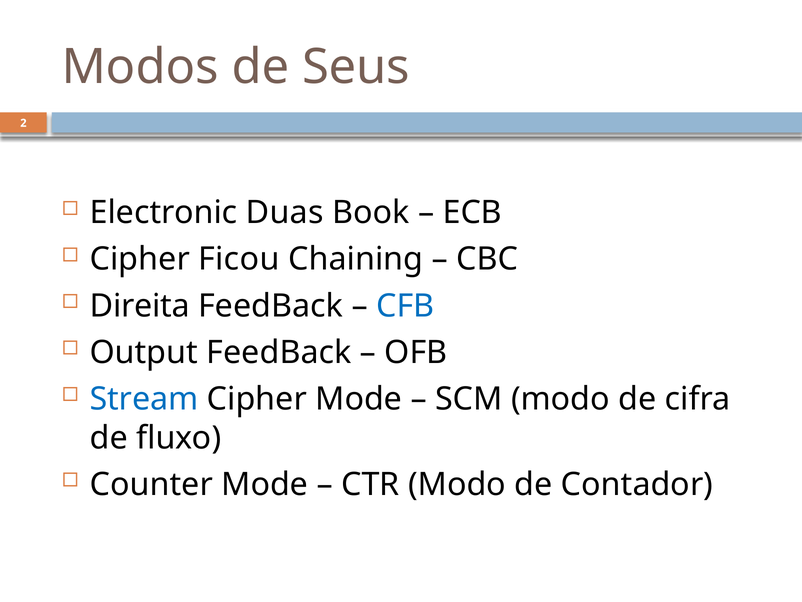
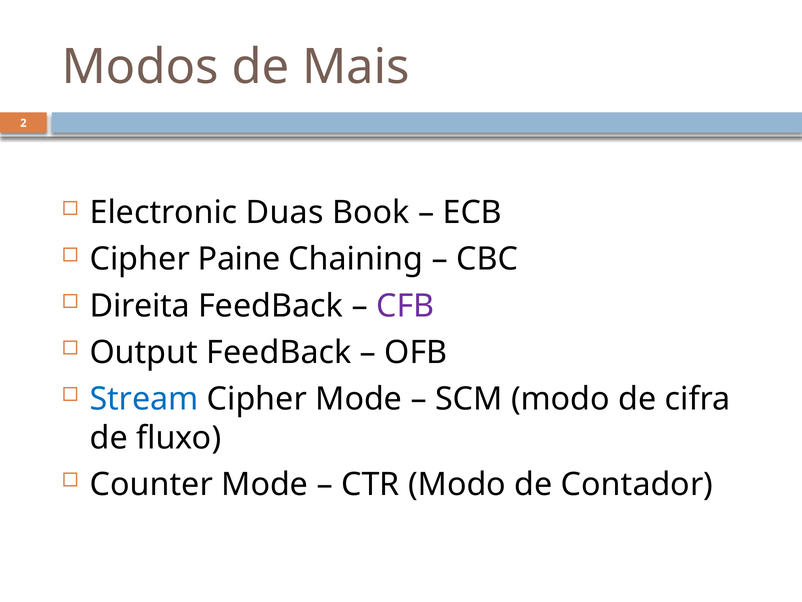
Seus: Seus -> Mais (356, 67)
Ficou: Ficou -> Paine (239, 259)
CFB colour: blue -> purple (405, 306)
